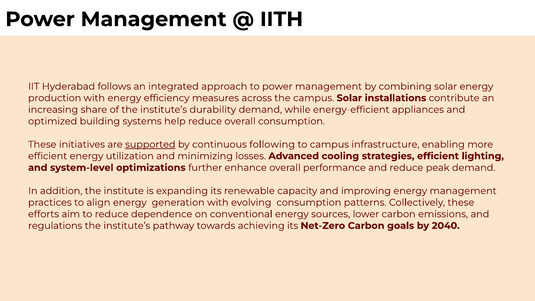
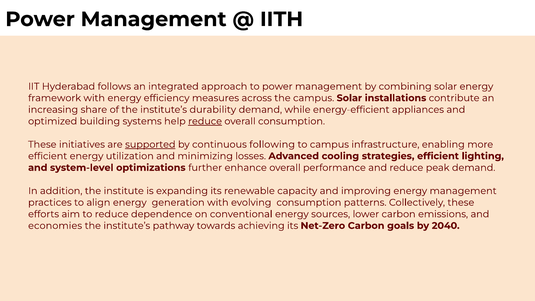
production: production -> framework (55, 98)
reduce underline: none -> present (205, 121)
regulations: regulations -> economies (55, 226)
